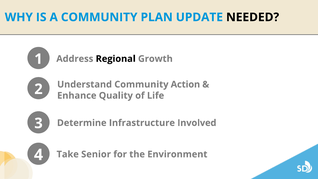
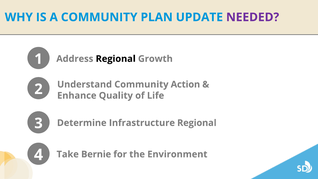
NEEDED colour: black -> purple (253, 17)
Infrastructure Involved: Involved -> Regional (197, 123)
Senior: Senior -> Bernie (96, 154)
